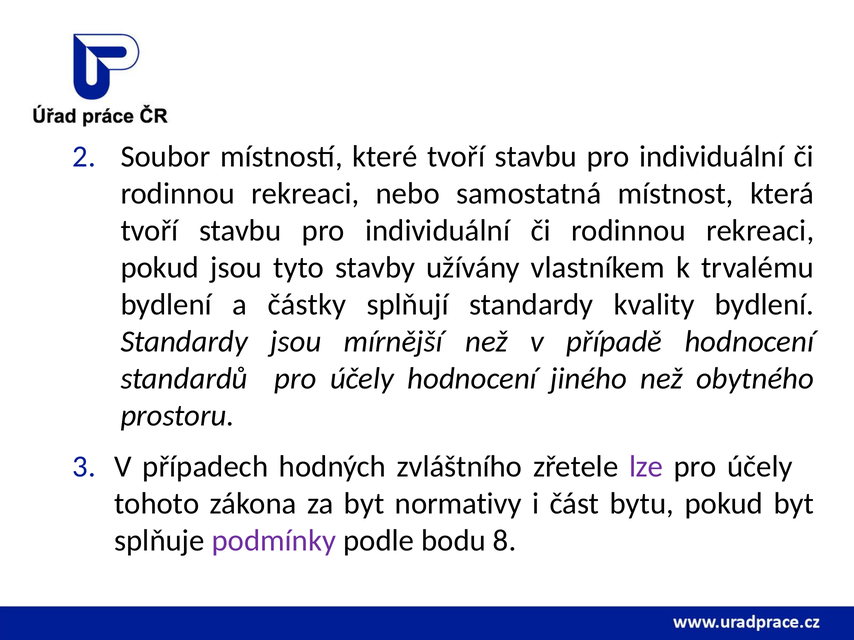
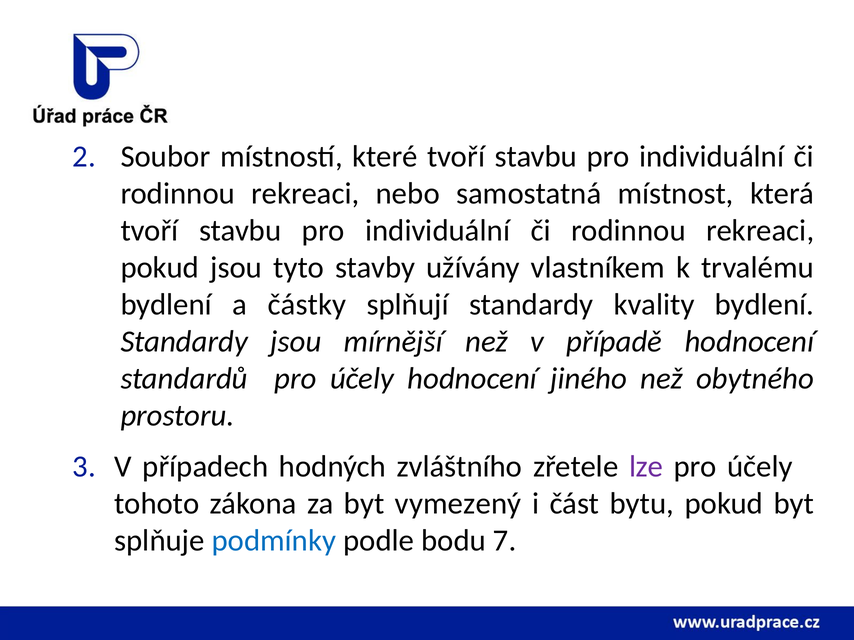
normativy: normativy -> vymezený (458, 504)
podmínky colour: purple -> blue (274, 541)
8: 8 -> 7 (505, 541)
